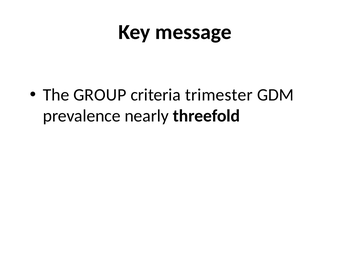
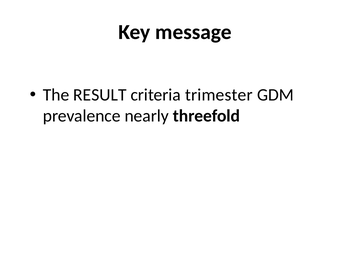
GROUP: GROUP -> RESULT (100, 95)
